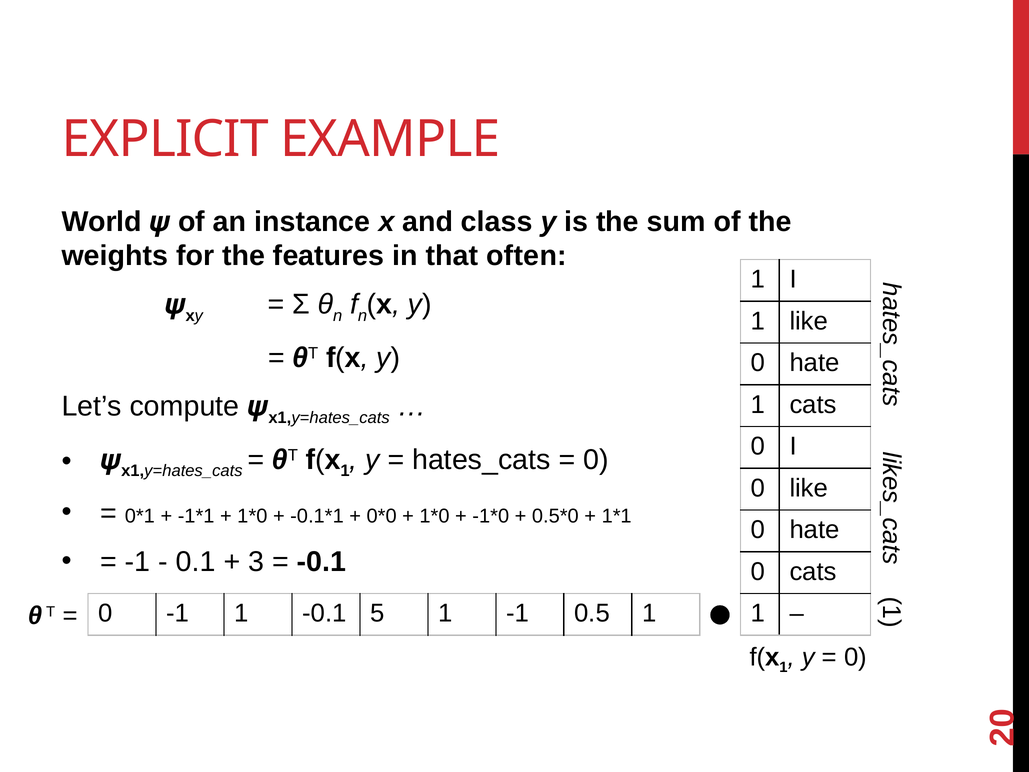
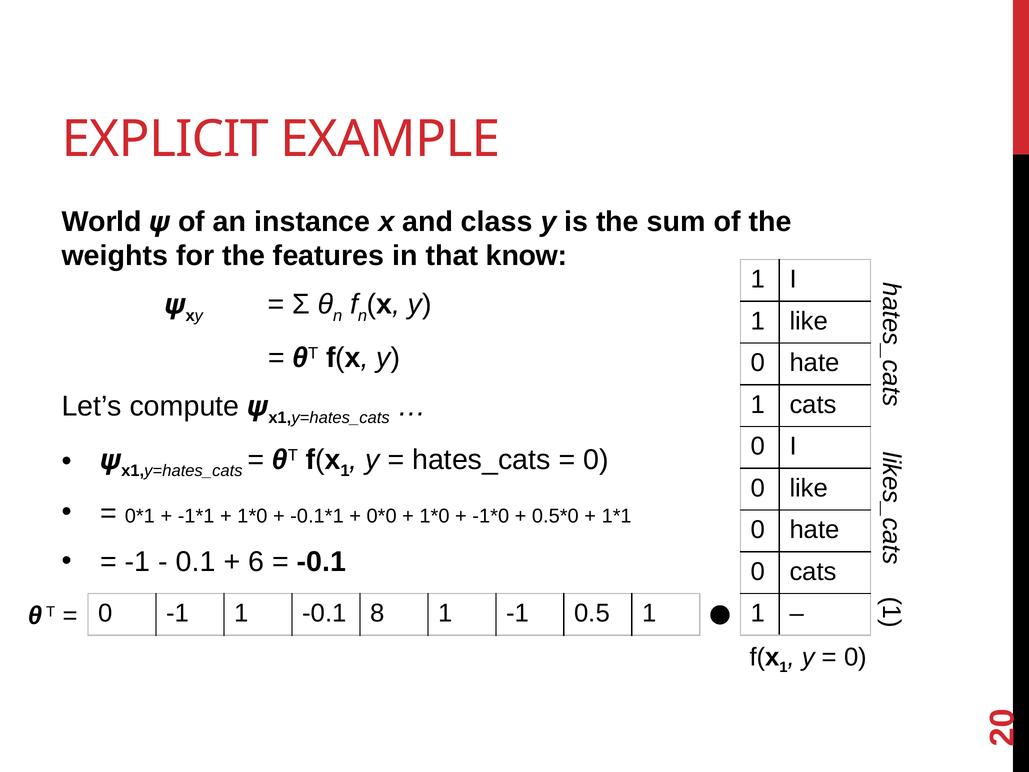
often: often -> know (527, 256)
3: 3 -> 6 (256, 562)
5: 5 -> 8 (377, 613)
